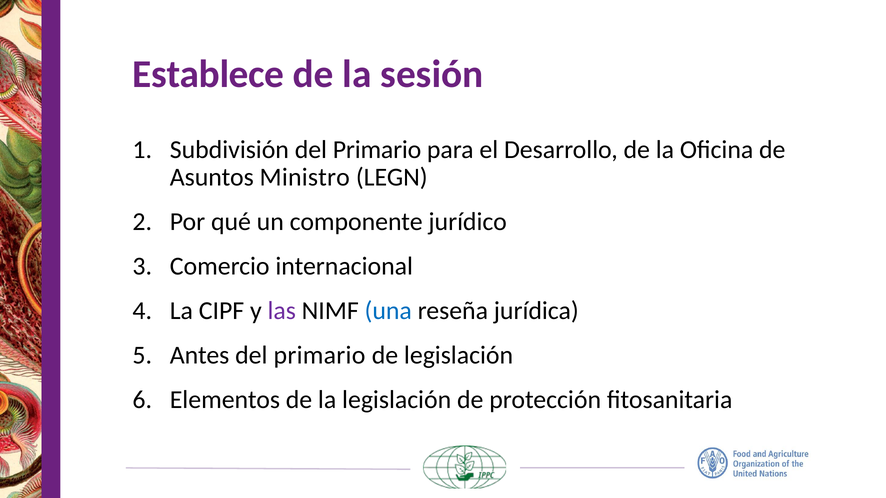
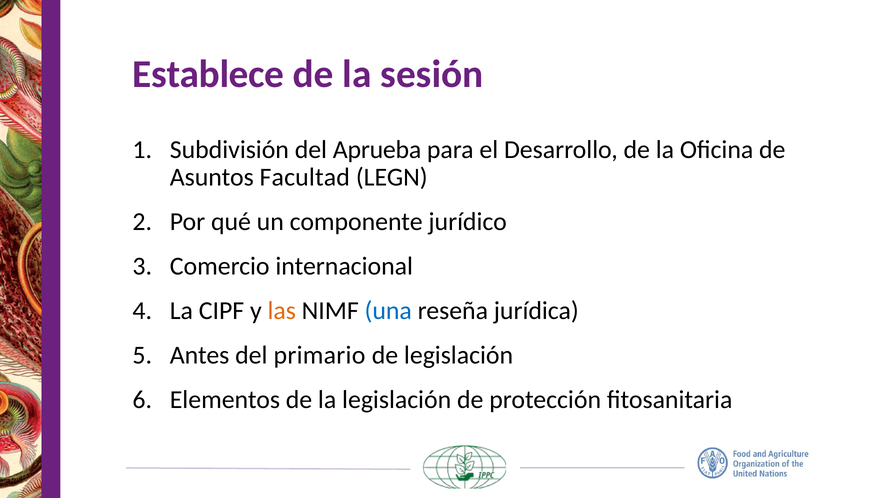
Subdivisión del Primario: Primario -> Aprueba (377, 150)
Ministro: Ministro -> Facultad (305, 178)
las colour: purple -> orange (282, 311)
